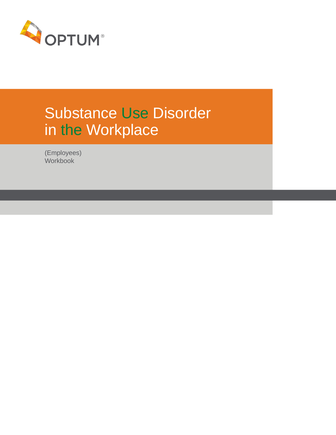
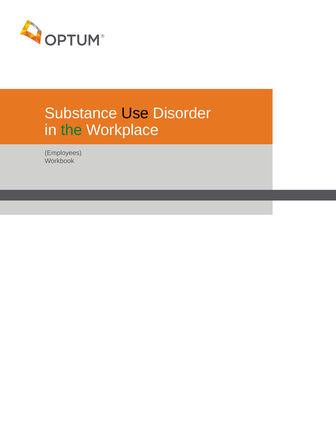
Use colour: green -> black (135, 113)
